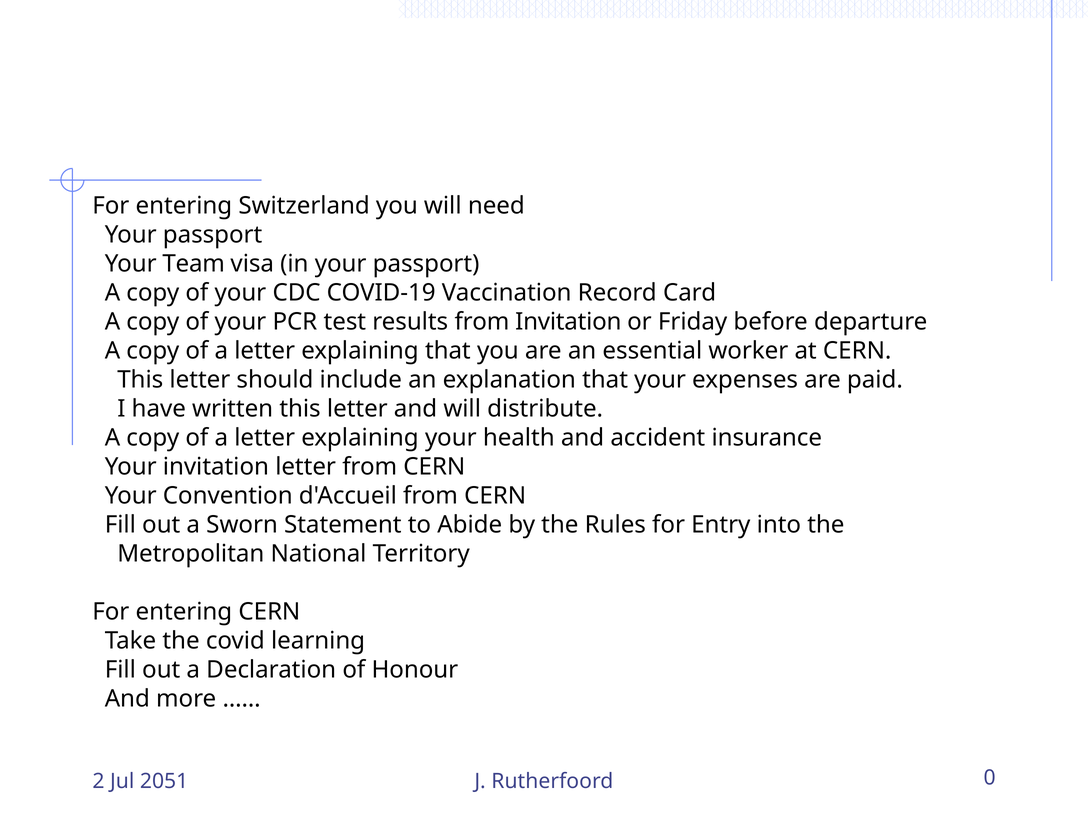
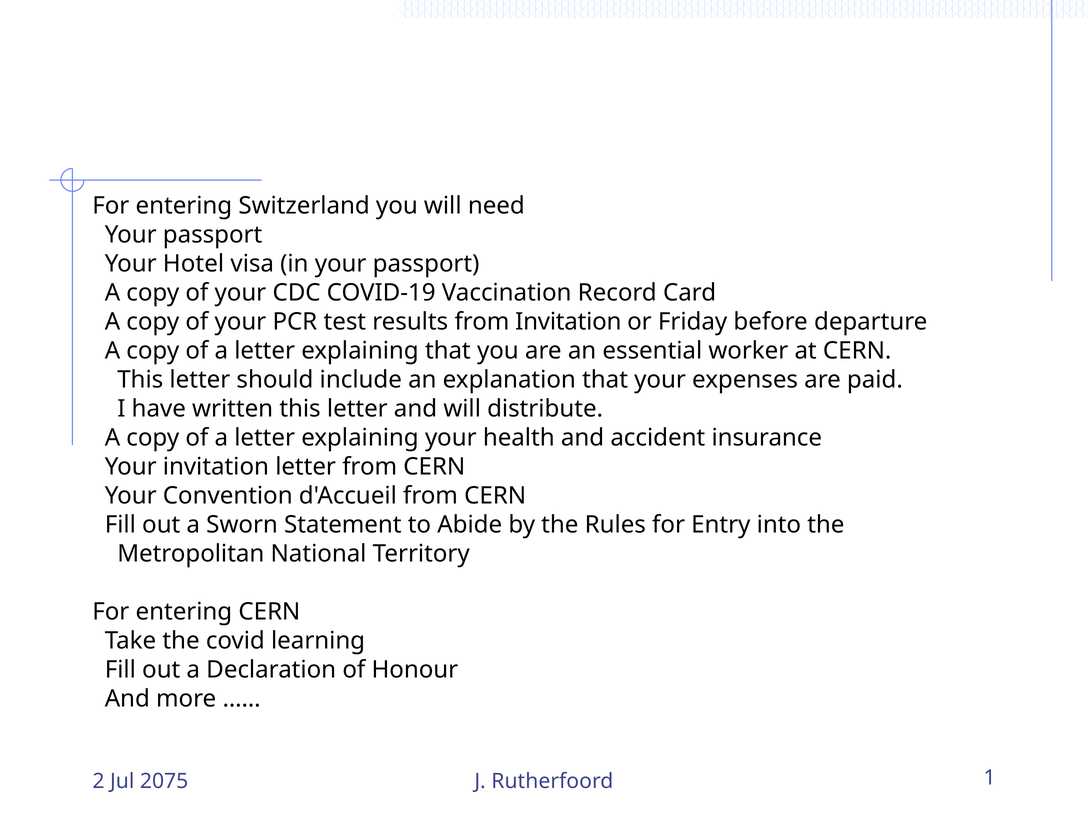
Team: Team -> Hotel (194, 264)
2051: 2051 -> 2075 (164, 781)
0: 0 -> 1 (990, 778)
